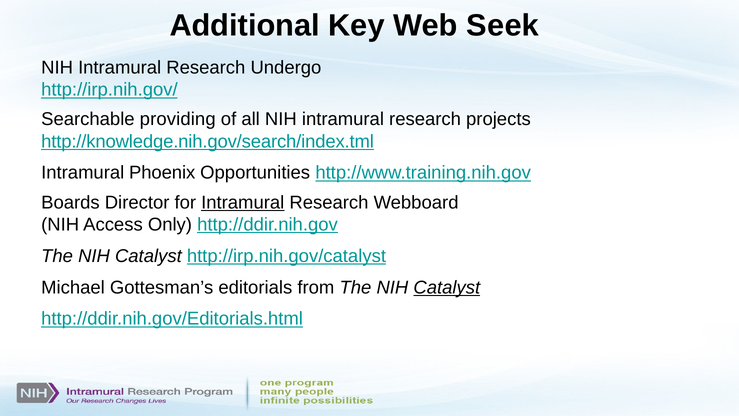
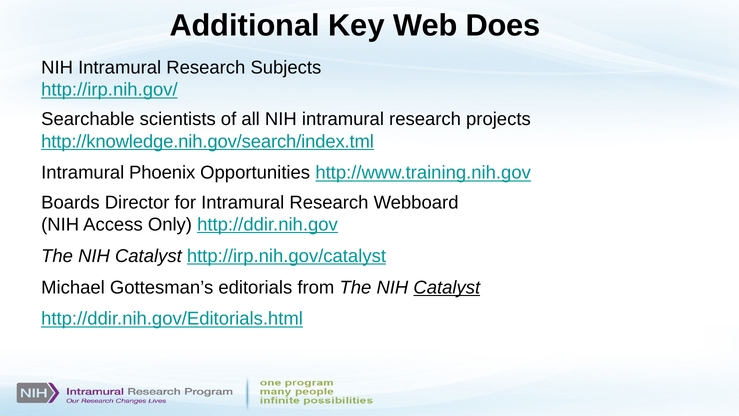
Seek: Seek -> Does (503, 26)
Undergo: Undergo -> Subjects (286, 67)
providing: providing -> scientists (178, 119)
Intramural underline: present -> none (243, 202)
